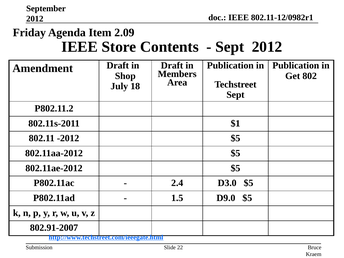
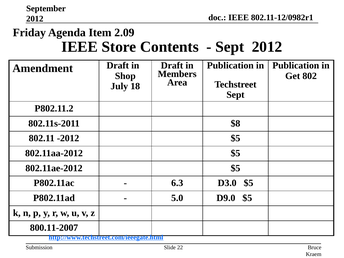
$1: $1 -> $8 (235, 123)
2.4: 2.4 -> 6.3 (177, 183)
1.5: 1.5 -> 5.0 (177, 198)
802.91-2007: 802.91-2007 -> 800.11-2007 (54, 228)
